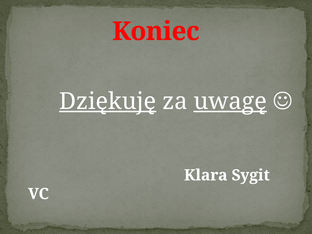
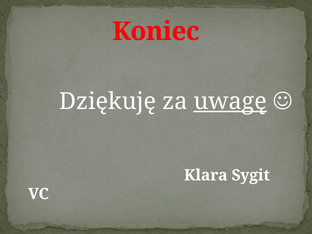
Dziękuję underline: present -> none (108, 101)
